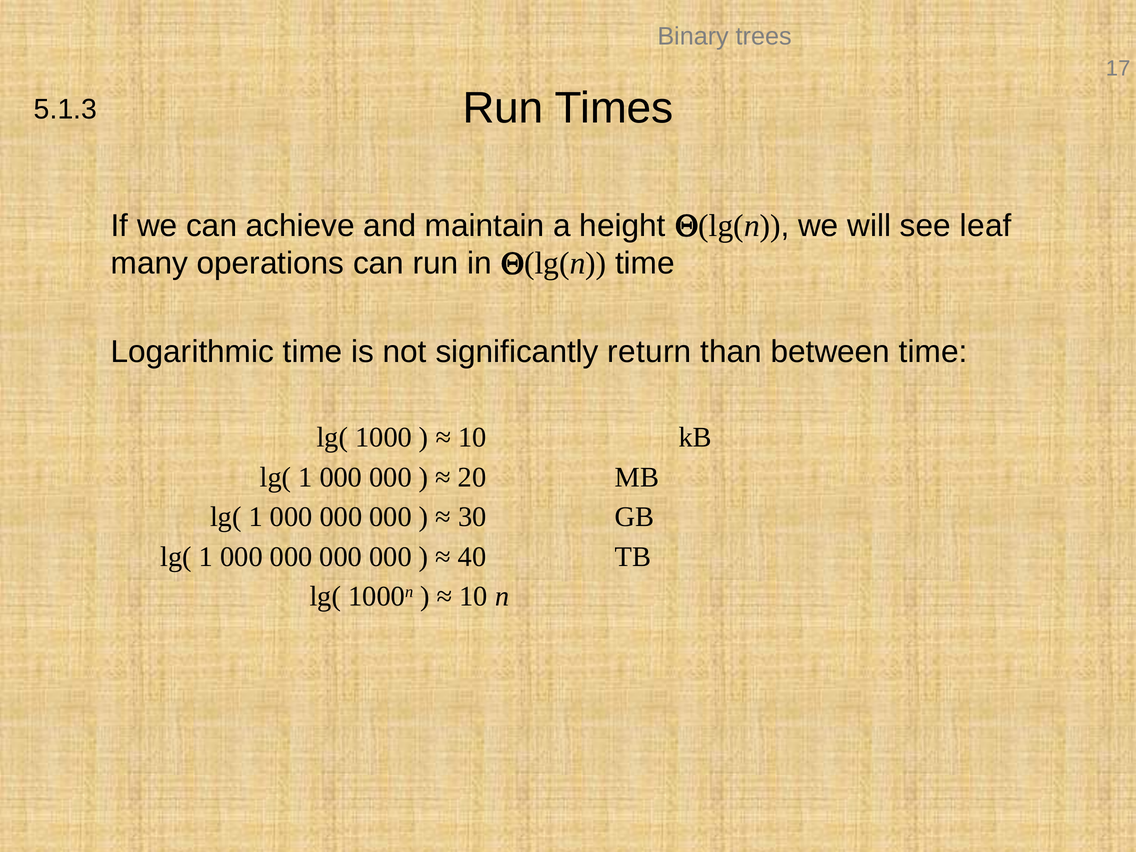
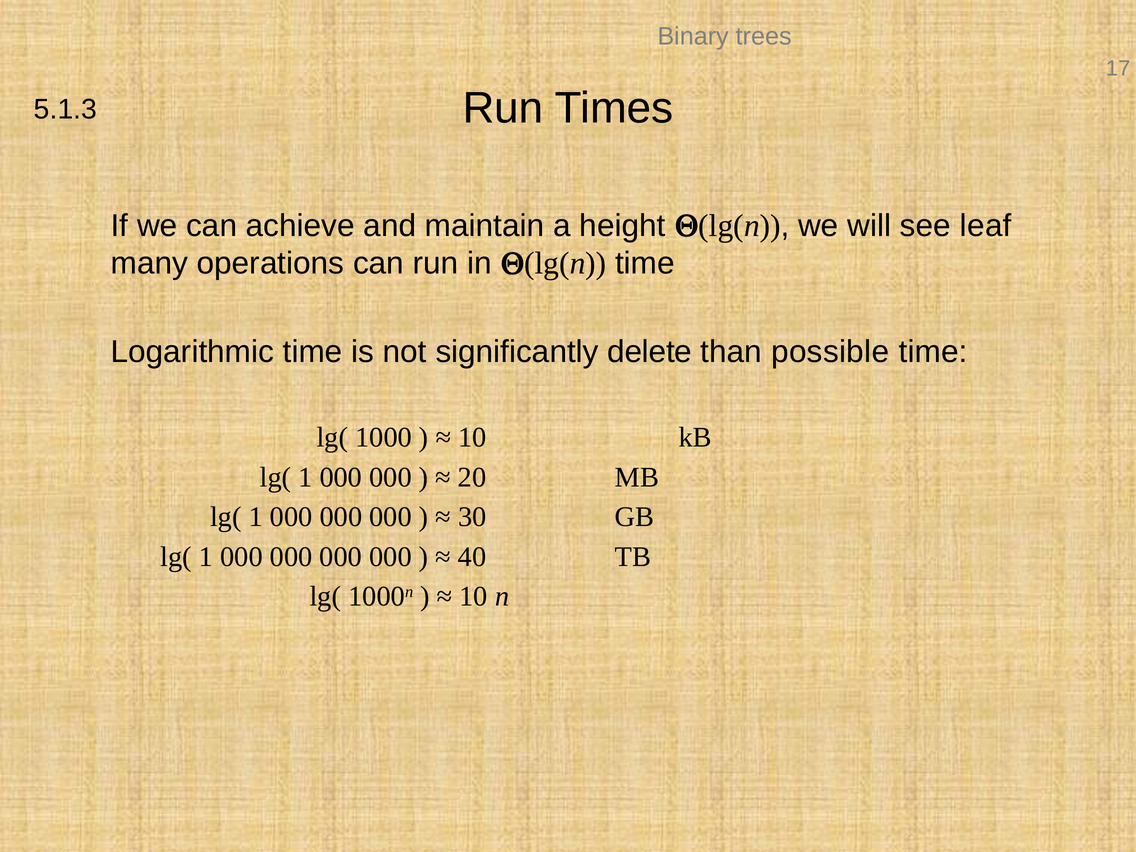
return: return -> delete (650, 352)
between: between -> possible (830, 352)
